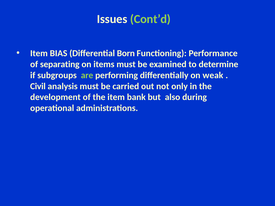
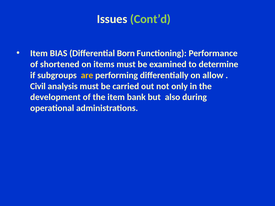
separating: separating -> shortened (60, 64)
are colour: light green -> yellow (87, 75)
weak: weak -> allow (213, 75)
